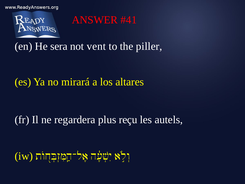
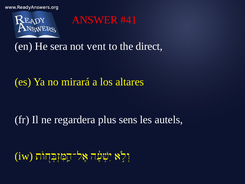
piller: piller -> direct (149, 46)
reçu: reçu -> sens (128, 120)
